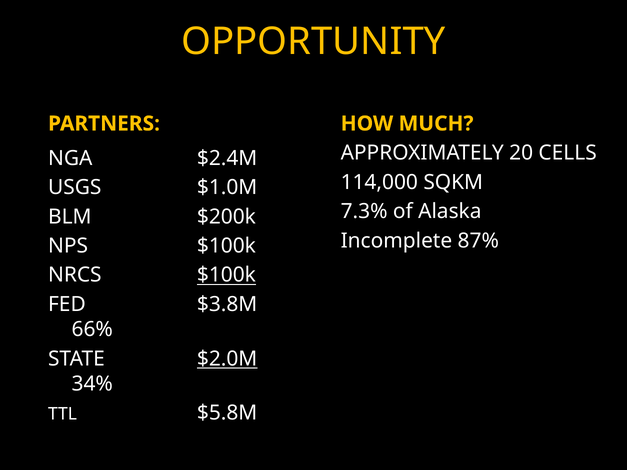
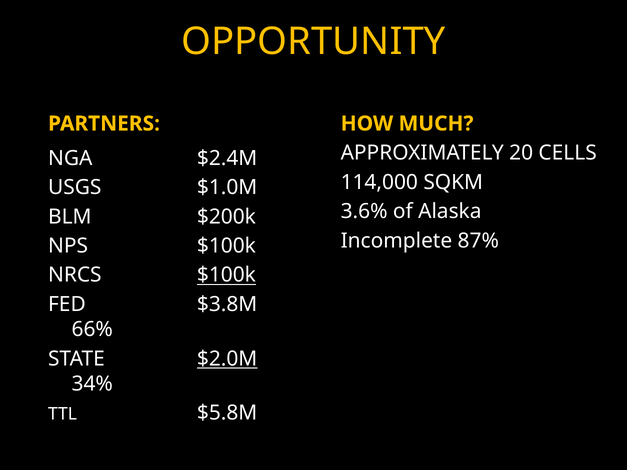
7.3%: 7.3% -> 3.6% (364, 211)
